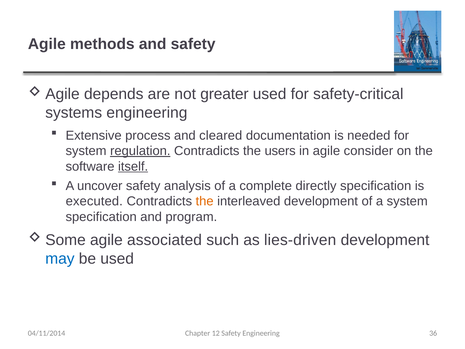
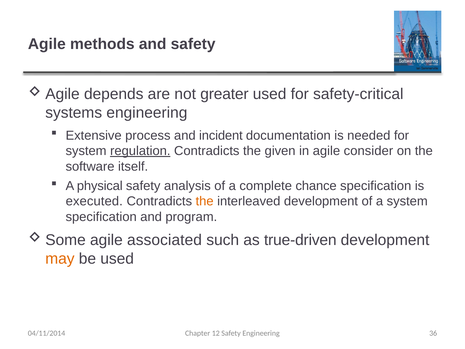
cleared: cleared -> incident (221, 135)
users: users -> given (280, 151)
itself underline: present -> none (133, 166)
uncover: uncover -> physical (100, 186)
directly: directly -> chance (316, 186)
lies-driven: lies-driven -> true-driven (300, 240)
may colour: blue -> orange (60, 258)
